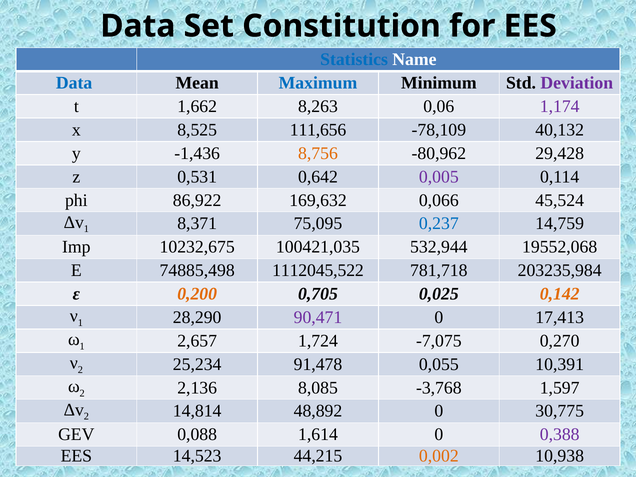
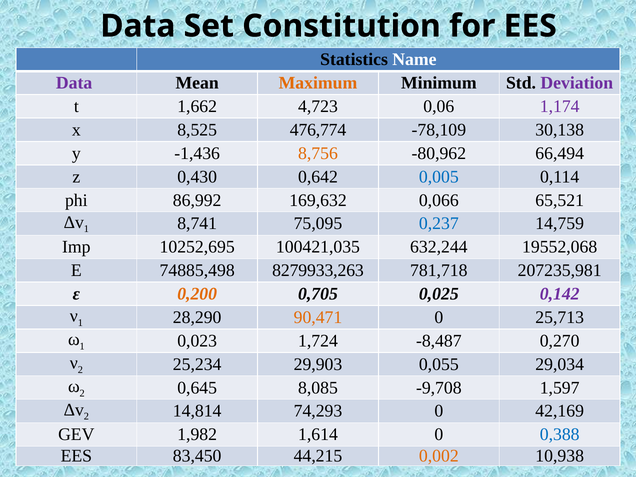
Statistics colour: blue -> black (354, 60)
Data colour: blue -> purple (74, 83)
Maximum colour: blue -> orange (318, 83)
8,263: 8,263 -> 4,723 (318, 106)
111,656: 111,656 -> 476,774 (318, 130)
40,132: 40,132 -> 30,138 (560, 130)
29,428: 29,428 -> 66,494 (560, 153)
0,531: 0,531 -> 0,430 (197, 177)
0,005 colour: purple -> blue (439, 177)
86,922: 86,922 -> 86,992 (197, 200)
45,524: 45,524 -> 65,521 (560, 200)
8,371: 8,371 -> 8,741 (197, 224)
10232,675: 10232,675 -> 10252,695 (197, 247)
532,944: 532,944 -> 632,244 (439, 247)
1112045,522: 1112045,522 -> 8279933,263 (318, 271)
203235,984: 203235,984 -> 207235,981 (560, 271)
0,142 colour: orange -> purple (560, 294)
90,471 colour: purple -> orange (318, 317)
17,413: 17,413 -> 25,713 (560, 317)
2,657: 2,657 -> 0,023 (197, 341)
-7,075: -7,075 -> -8,487 (439, 341)
91,478: 91,478 -> 29,903 (318, 364)
10,391: 10,391 -> 29,034 (560, 364)
2,136: 2,136 -> 0,645 (197, 388)
-3,768: -3,768 -> -9,708 (439, 388)
48,892: 48,892 -> 74,293 (318, 411)
30,775: 30,775 -> 42,169 (560, 411)
0,088: 0,088 -> 1,982 (197, 435)
0,388 colour: purple -> blue (560, 435)
14,523: 14,523 -> 83,450 (197, 456)
